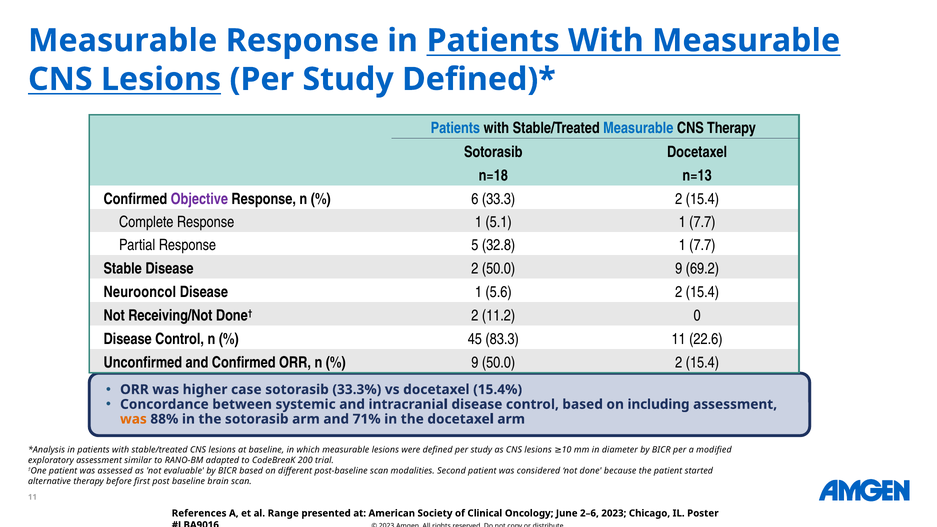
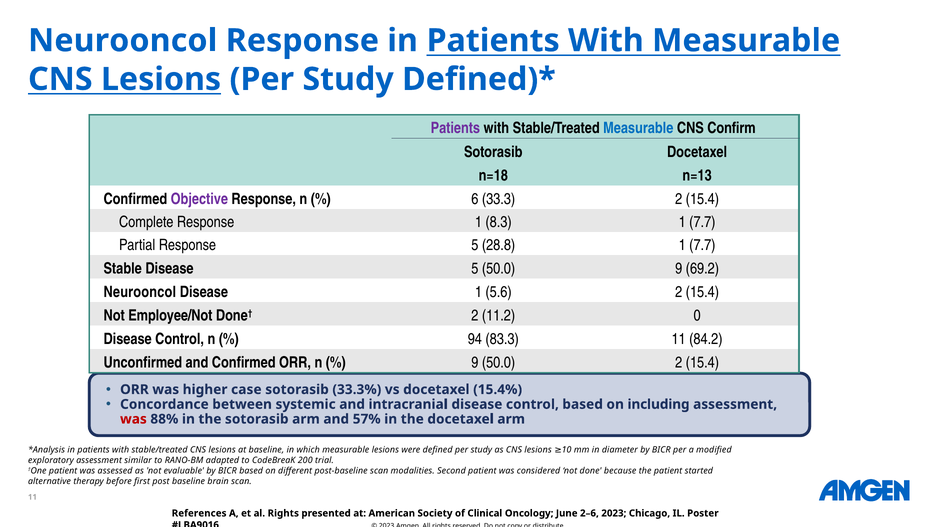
Measurable: Measurable -> Neurooncol (123, 41)
Patients colour: blue -> purple (455, 128)
CNS Therapy: Therapy -> Confirm (732, 128)
5.1: 5.1 -> 8.3 (499, 222)
32.8: 32.8 -> 28.8 (499, 245)
Disease 2: 2 -> 5 (475, 269)
Receiving/Not: Receiving/Not -> Employee/Not (170, 316)
45: 45 -> 94 (475, 339)
22.6: 22.6 -> 84.2 (706, 339)
was colour: orange -> red (133, 419)
71%: 71% -> 57% (367, 419)
al Range: Range -> Rights (283, 513)
